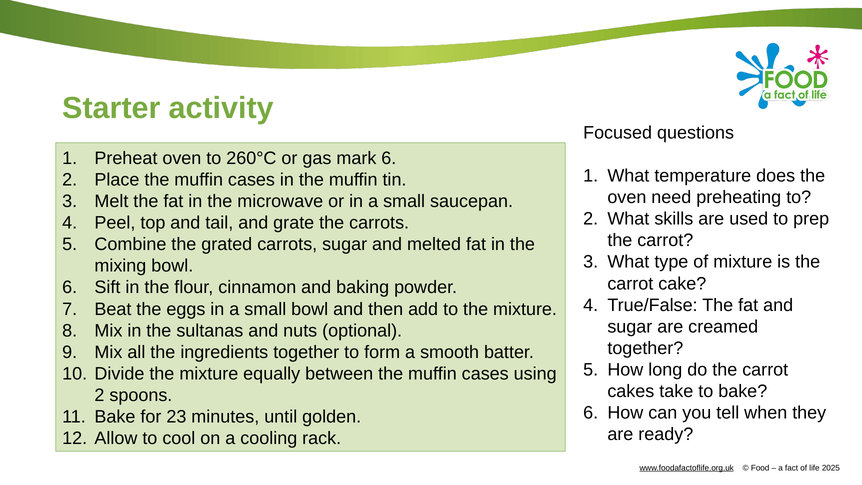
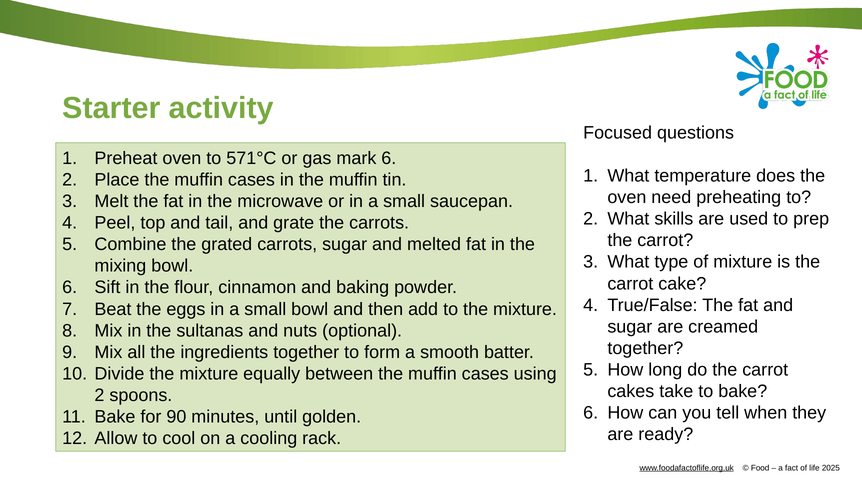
260°C: 260°C -> 571°C (251, 158)
23: 23 -> 90 (176, 417)
